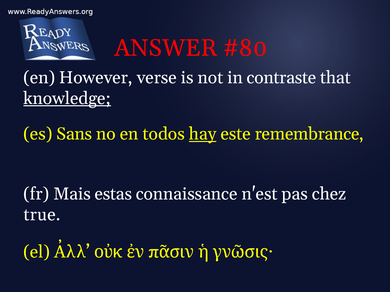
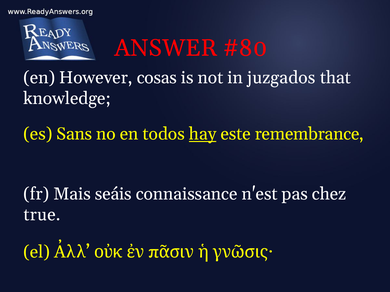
verse: verse -> cosas (157, 78)
contraste: contraste -> juzgados (281, 78)
knowledge underline: present -> none (67, 99)
estas: estas -> seáis (113, 194)
